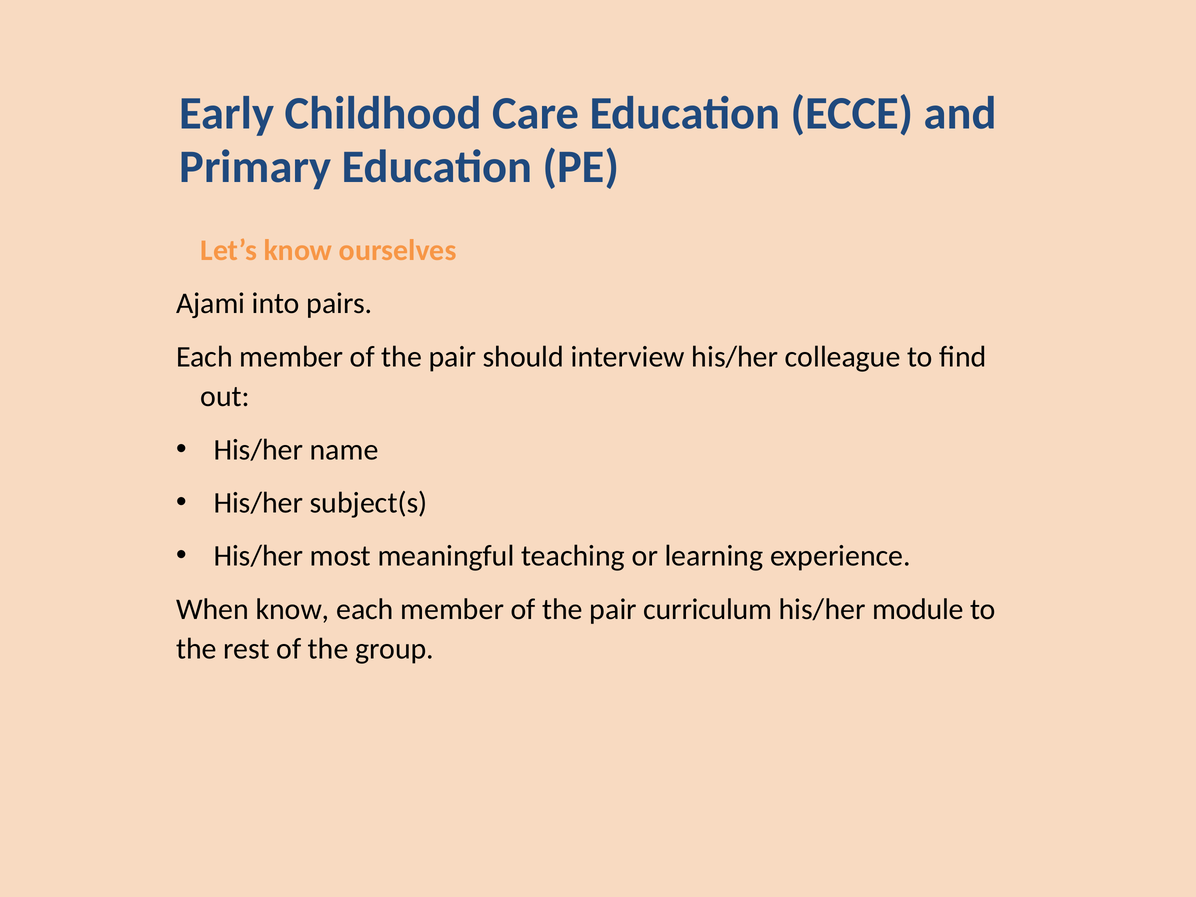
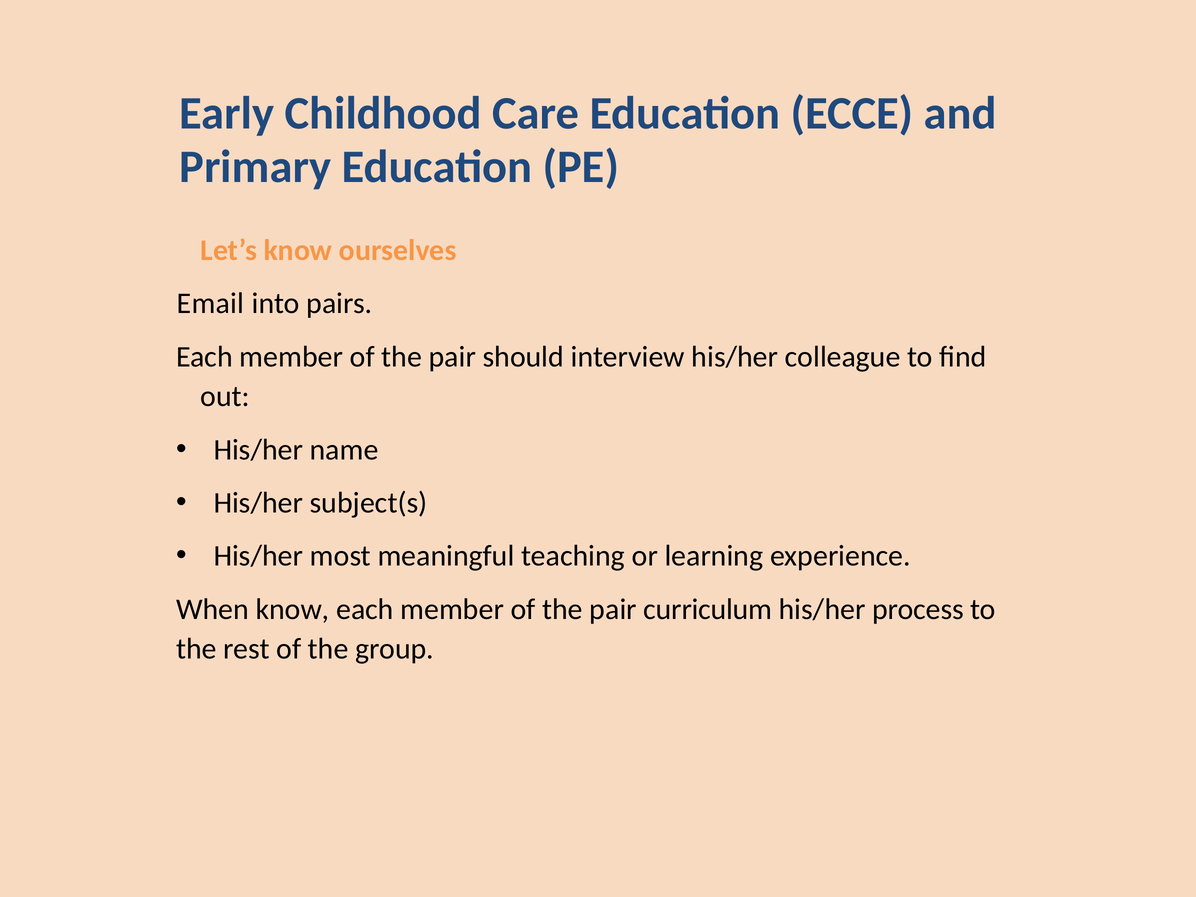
Ajami: Ajami -> Email (211, 304)
module: module -> process (918, 609)
